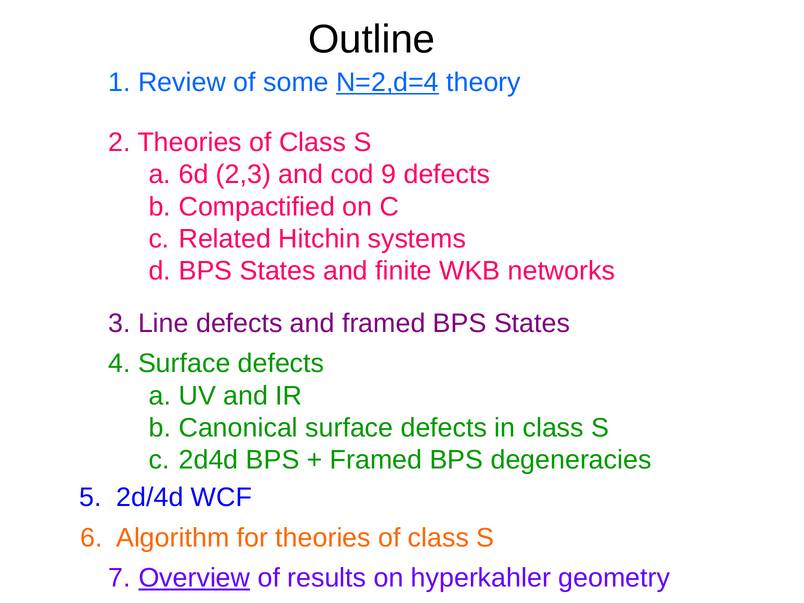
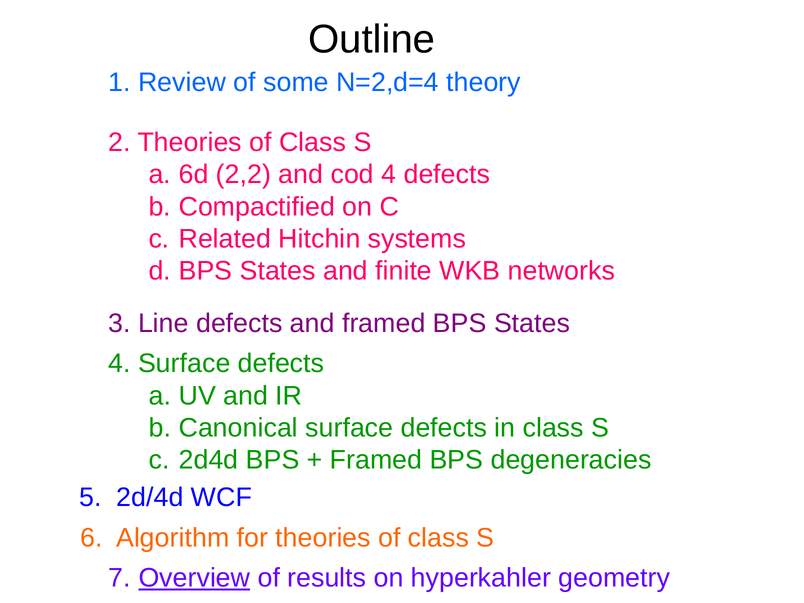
N=2,d=4 underline: present -> none (388, 82)
2,3: 2,3 -> 2,2 (244, 175)
cod 9: 9 -> 4 (389, 175)
